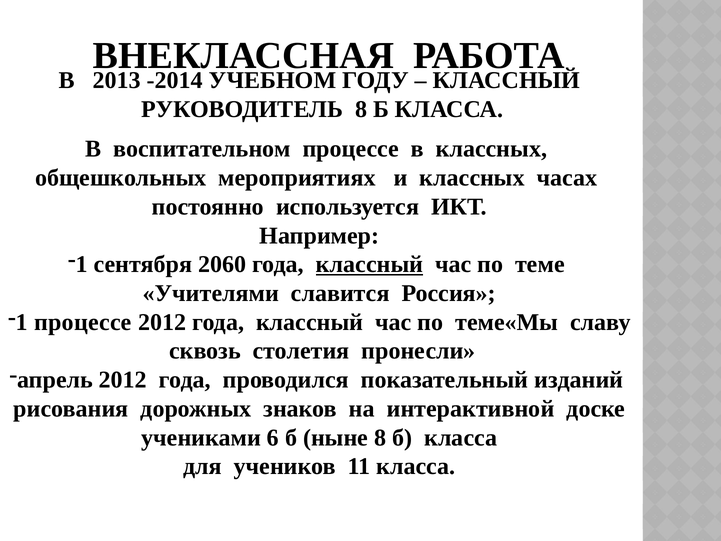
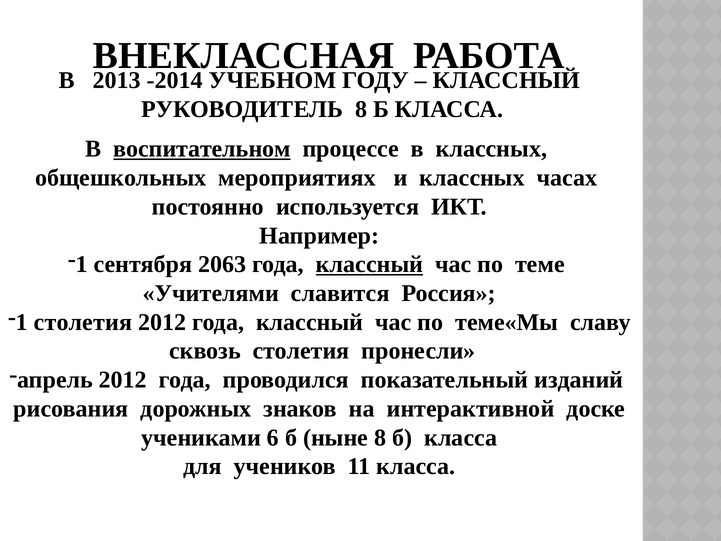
воспитательном underline: none -> present (202, 149)
2060: 2060 -> 2063 (222, 264)
процессе: процессе -> столетия (83, 322)
